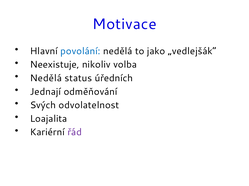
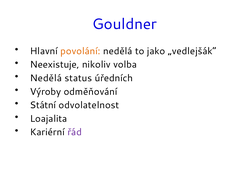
Motivace: Motivace -> Gouldner (124, 24)
povolání colour: blue -> orange (80, 51)
Jednají: Jednají -> Výroby (45, 92)
Svých: Svých -> Státní (43, 106)
